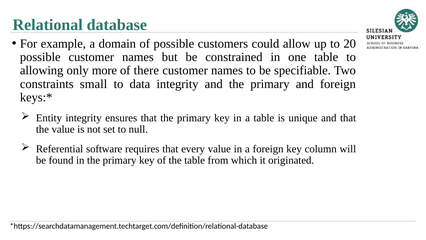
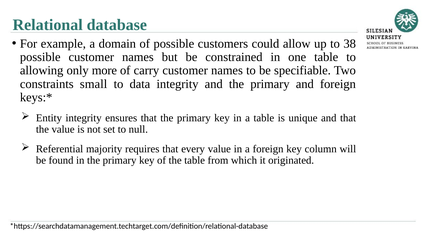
20: 20 -> 38 (350, 43)
there: there -> carry (146, 70)
software: software -> majority (104, 149)
